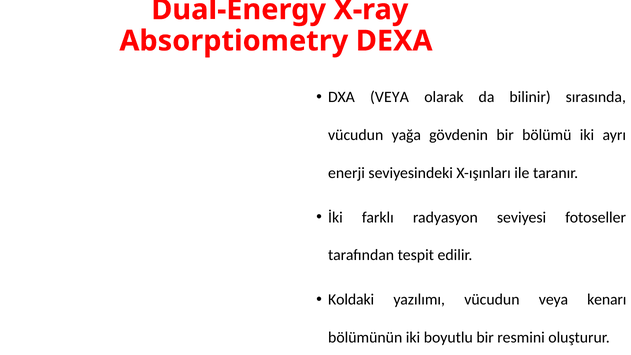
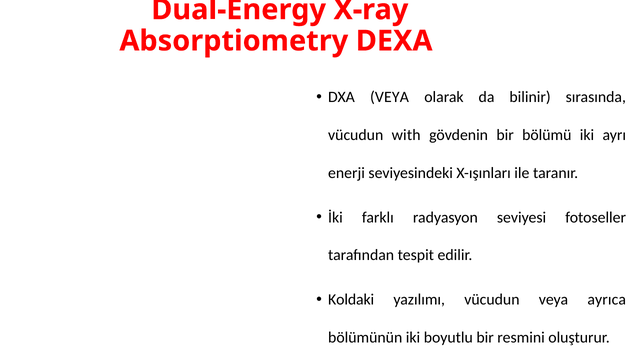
yağa: yağa -> with (406, 135)
kenarı: kenarı -> ayrıca (607, 300)
